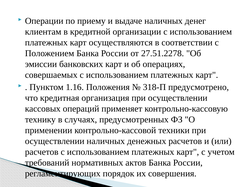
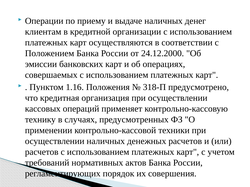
27.51.2278: 27.51.2278 -> 24.12.2000 (163, 53)
